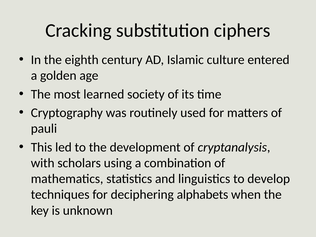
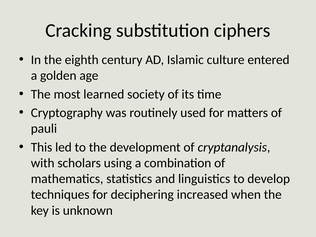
alphabets: alphabets -> increased (202, 195)
